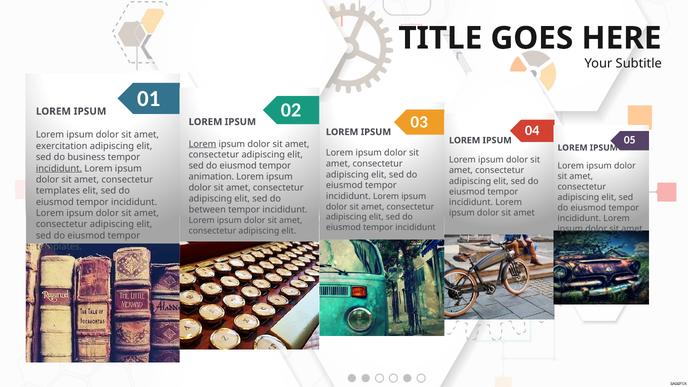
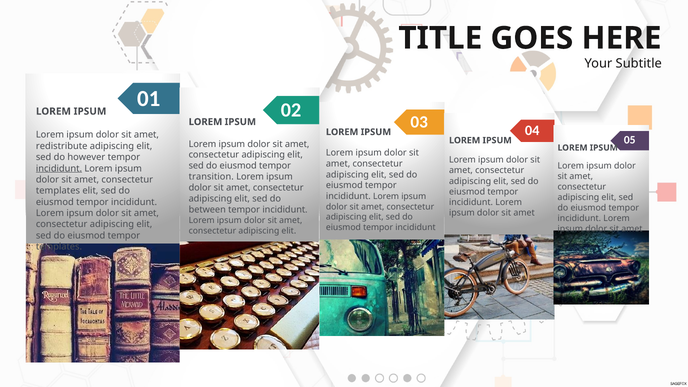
Lorem underline: present -> none (202, 144)
exercitation: exercitation -> redistribute (62, 146)
business: business -> however (86, 157)
animation: animation -> transition (211, 177)
